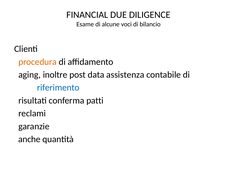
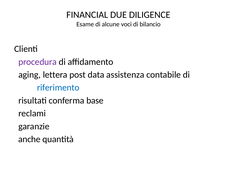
procedura colour: orange -> purple (38, 62)
inoltre: inoltre -> lettera (55, 75)
patti: patti -> base (95, 100)
